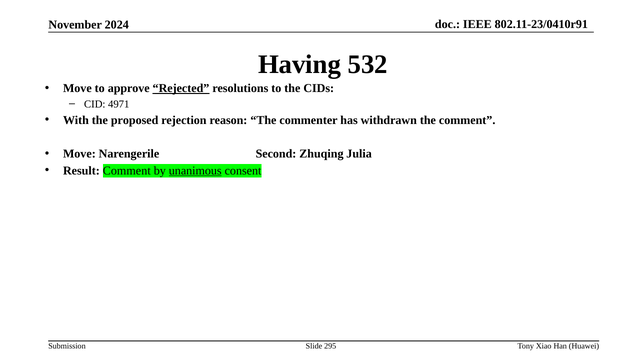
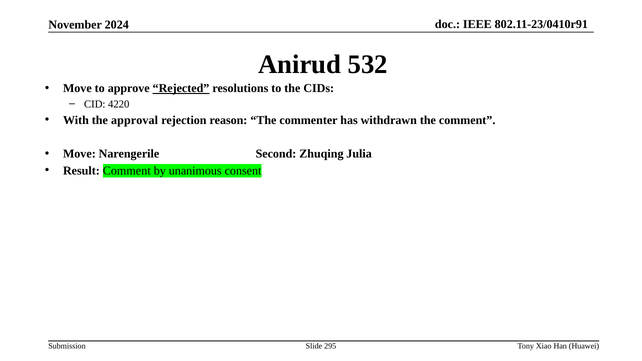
Having: Having -> Anirud (300, 64)
4971: 4971 -> 4220 (119, 104)
proposed: proposed -> approval (135, 120)
unanimous underline: present -> none (195, 171)
